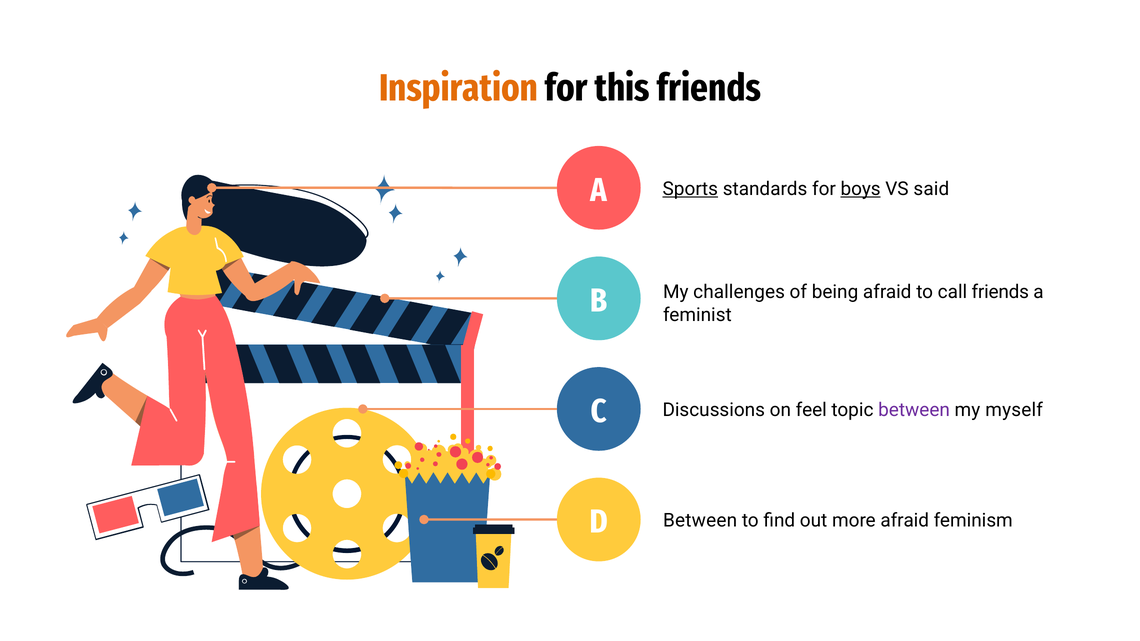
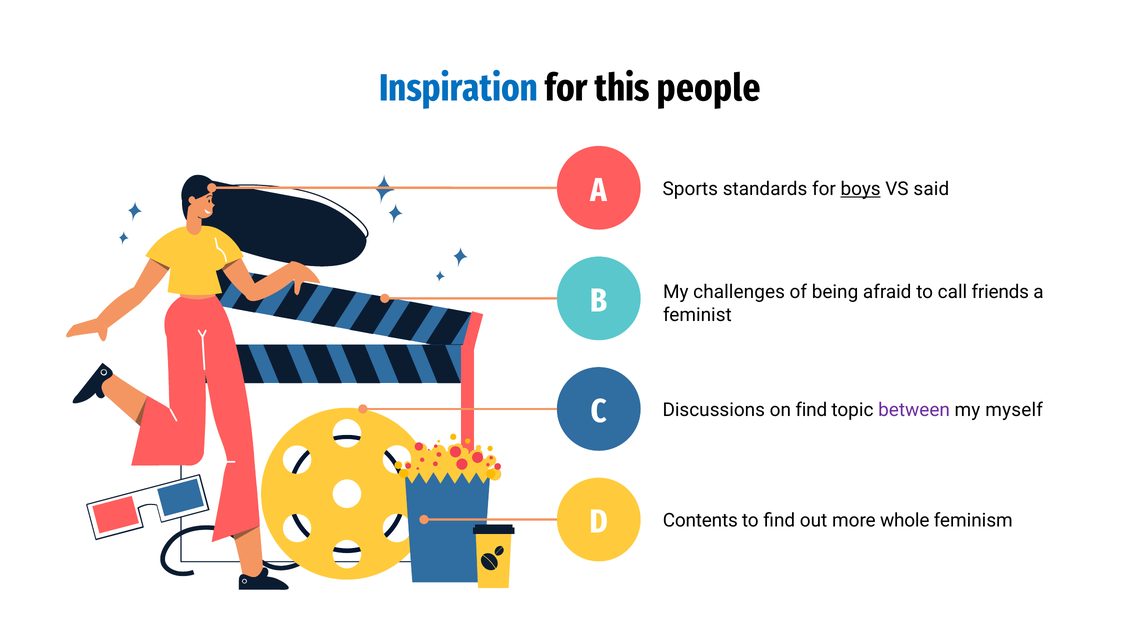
Inspiration colour: orange -> blue (459, 88)
this friends: friends -> people (709, 88)
Sports underline: present -> none (690, 189)
on feel: feel -> find (811, 410)
D Between: Between -> Contents (700, 521)
more afraid: afraid -> whole (905, 521)
